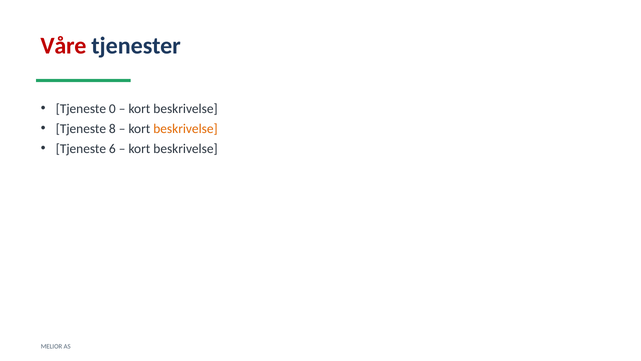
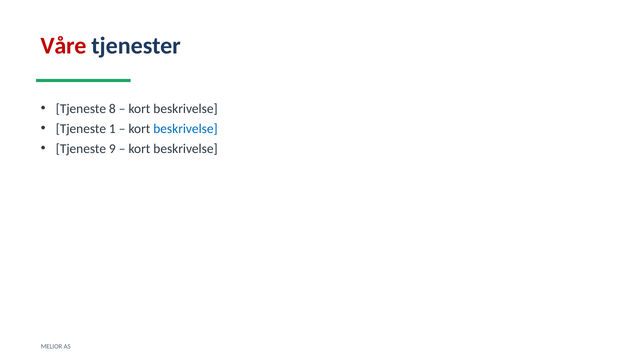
0: 0 -> 8 (112, 109)
8: 8 -> 1 (112, 129)
beskrivelse colour: orange -> blue (185, 129)
6: 6 -> 9 (112, 149)
